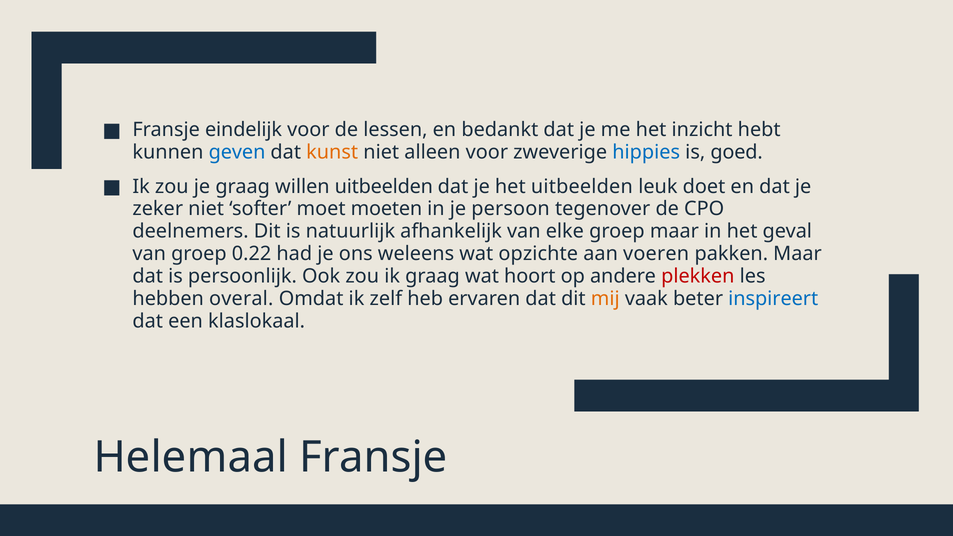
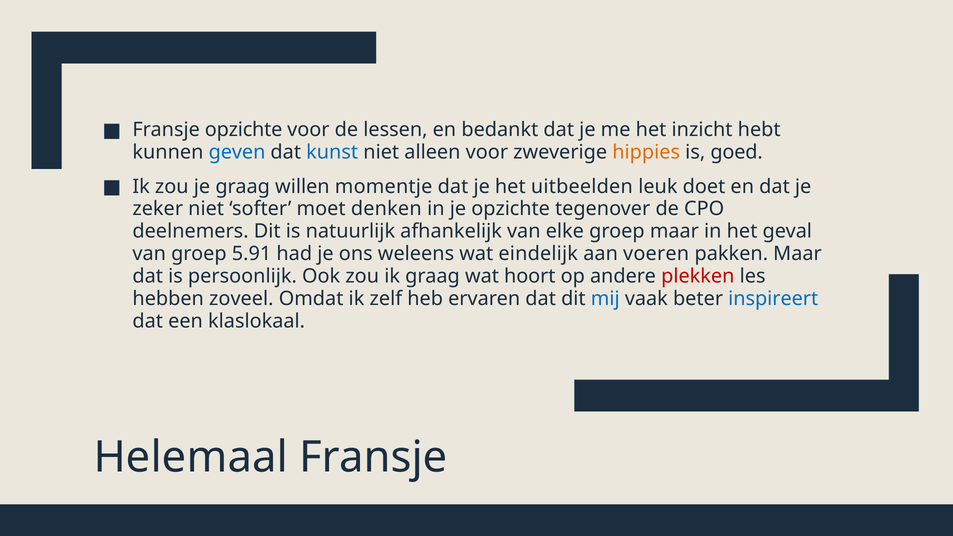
Fransje eindelijk: eindelijk -> opzichte (244, 130)
kunst colour: orange -> blue (332, 152)
hippies colour: blue -> orange (646, 152)
willen uitbeelden: uitbeelden -> momentje (384, 187)
moeten: moeten -> denken (386, 209)
je persoon: persoon -> opzichte (511, 209)
0.22: 0.22 -> 5.91 (252, 254)
opzichte: opzichte -> eindelijk (538, 254)
overal: overal -> zoveel (241, 299)
mij colour: orange -> blue (605, 299)
